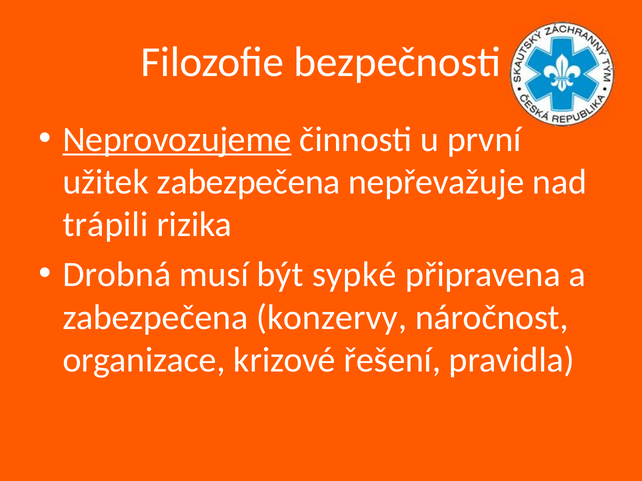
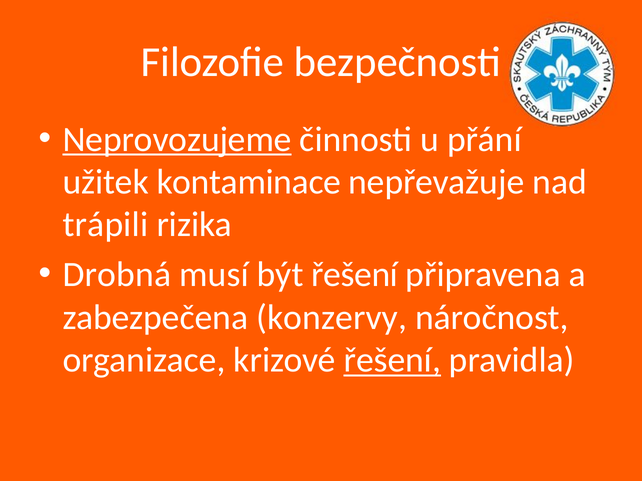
první: první -> přání (484, 139)
užitek zabezpečena: zabezpečena -> kontaminace (249, 182)
být sypké: sypké -> řešení (355, 275)
řešení underline: none -> present (392, 360)
